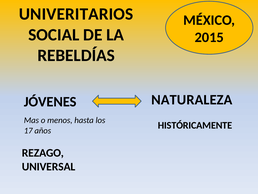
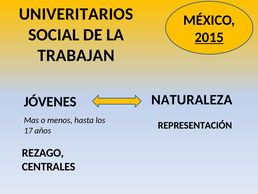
2015 underline: none -> present (209, 37)
REBELDÍAS: REBELDÍAS -> TRABAJAN (76, 55)
HISTÓRICAMENTE: HISTÓRICAMENTE -> REPRESENTACIÓN (195, 125)
UNIVERSAL: UNIVERSAL -> CENTRALES (49, 166)
